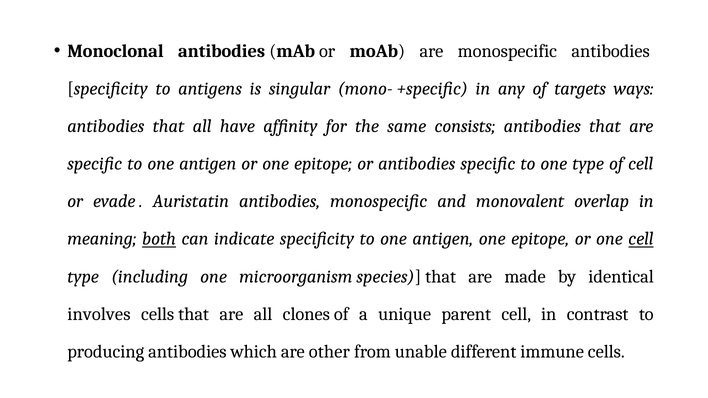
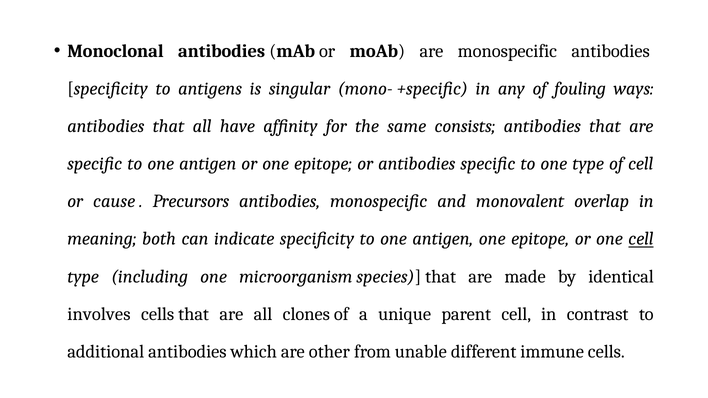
targets: targets -> fouling (580, 89)
evade: evade -> cause (114, 201)
Auristatin: Auristatin -> Precursors (191, 201)
both underline: present -> none (159, 239)
producing: producing -> additional (106, 352)
